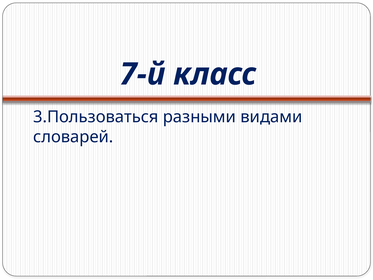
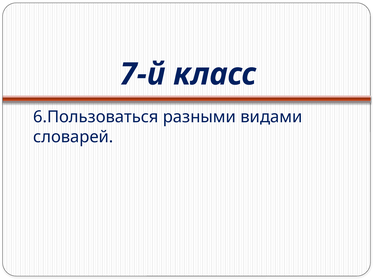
3.Пользоваться: 3.Пользоваться -> 6.Пользоваться (96, 117)
